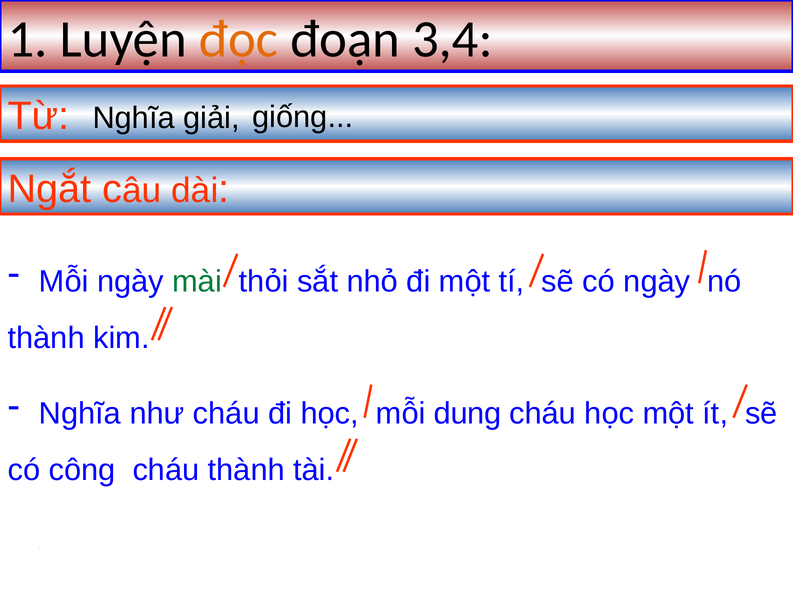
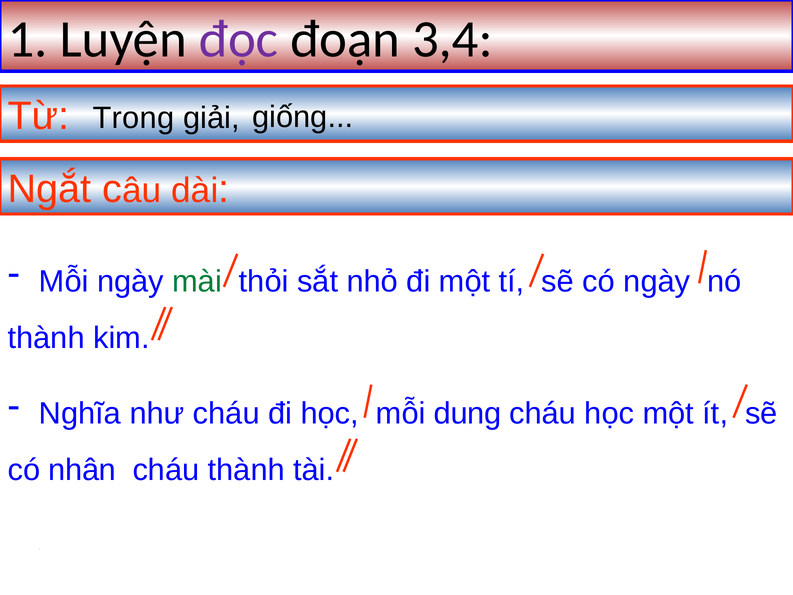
đọc colour: orange -> purple (239, 39)
Nghĩa: Nghĩa -> Trong (133, 118)
công: công -> nhân (82, 470)
